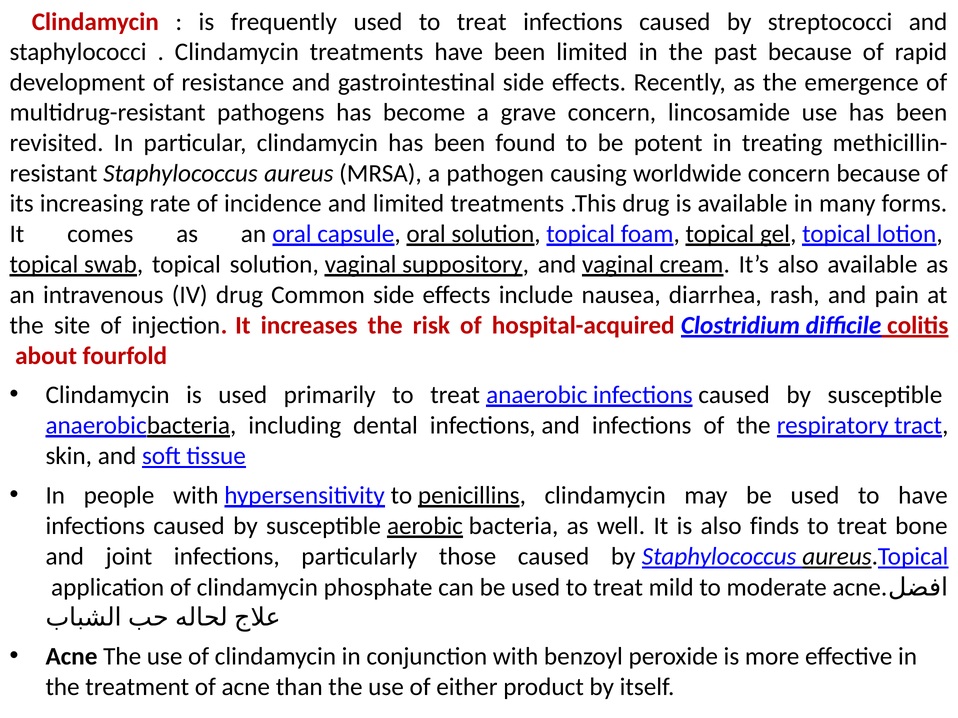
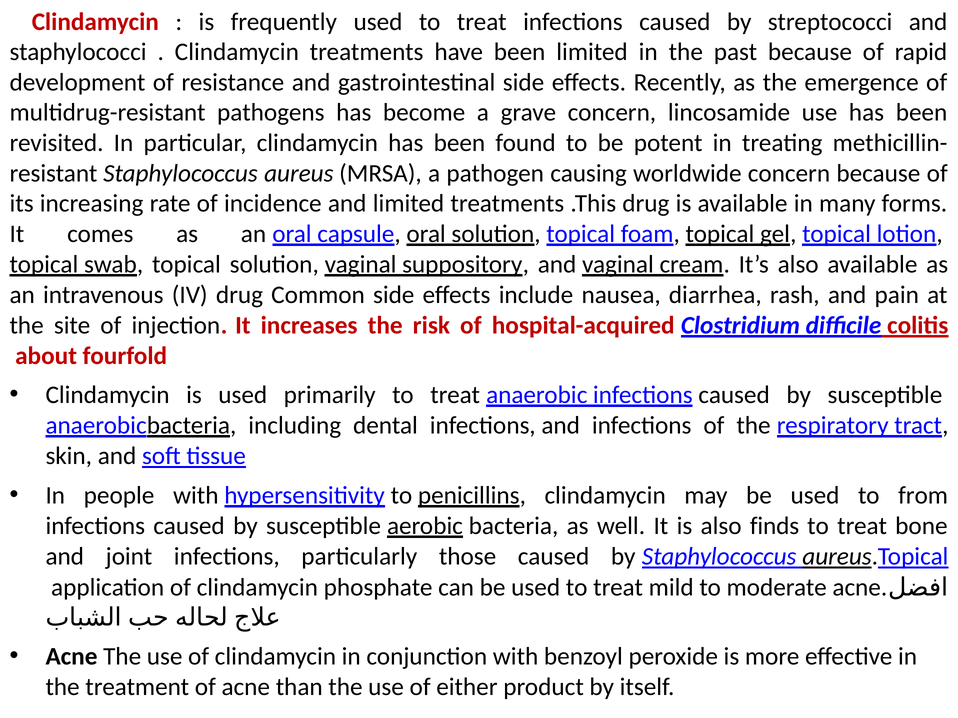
to have: have -> from (923, 496)
